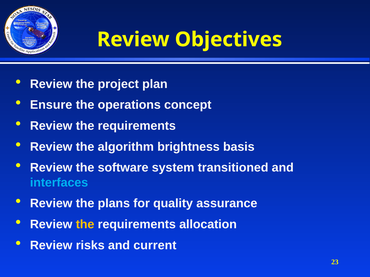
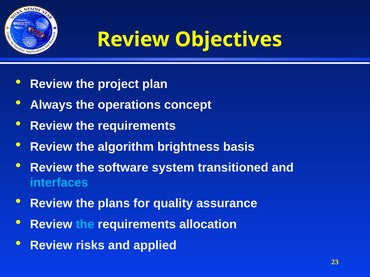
Ensure: Ensure -> Always (51, 105)
the colour: yellow -> light blue (85, 225)
current: current -> applied (155, 246)
